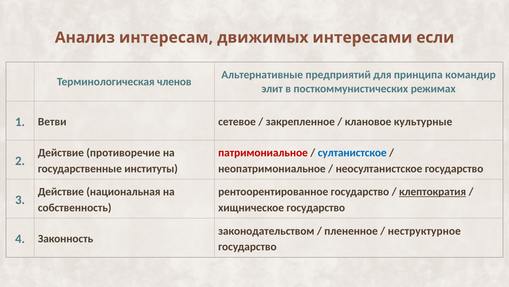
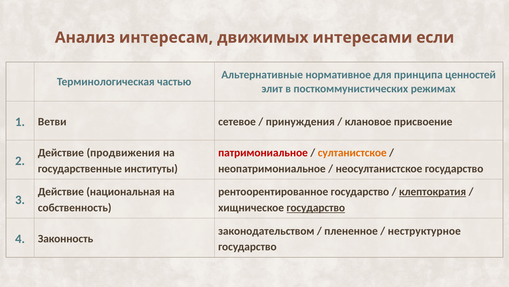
предприятий: предприятий -> нормативное (338, 75)
командир: командир -> ценностей (471, 75)
членов: членов -> частью (174, 81)
закрепленное: закрепленное -> принуждения (300, 121)
культурные: культурные -> присвоение (423, 121)
противоречие: противоречие -> продвижения (123, 152)
султанистское colour: blue -> orange (352, 152)
государство underline: none -> present (316, 207)
